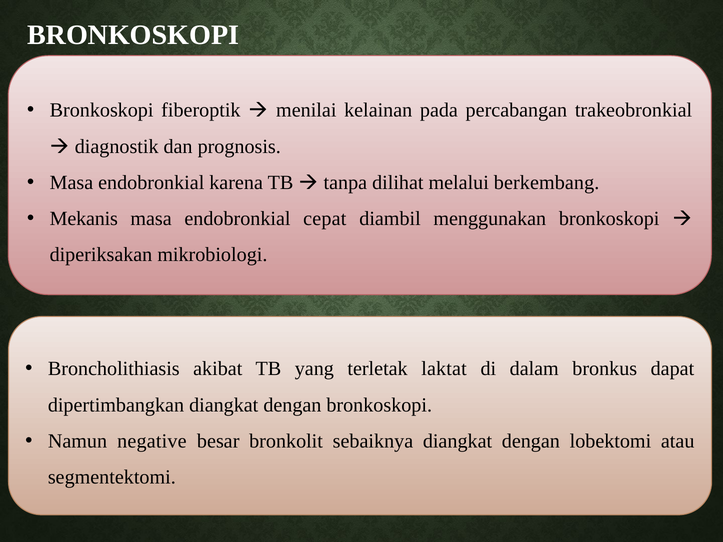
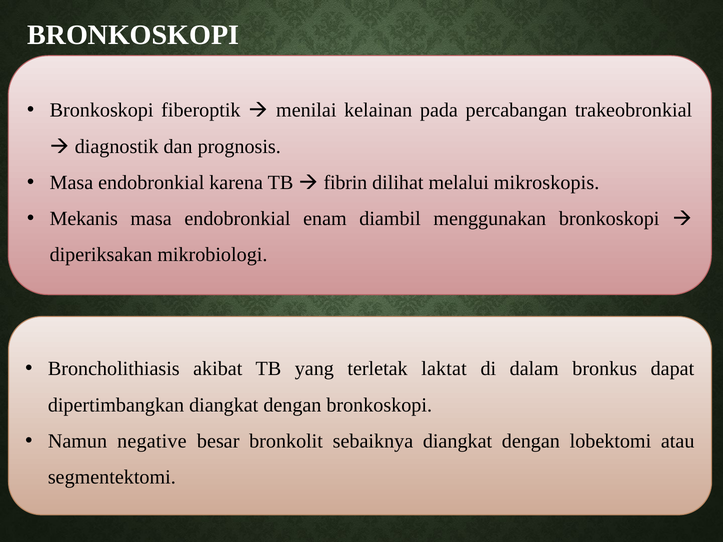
tanpa: tanpa -> fibrin (345, 183)
berkembang: berkembang -> mikroskopis (547, 183)
cepat: cepat -> enam (325, 219)
